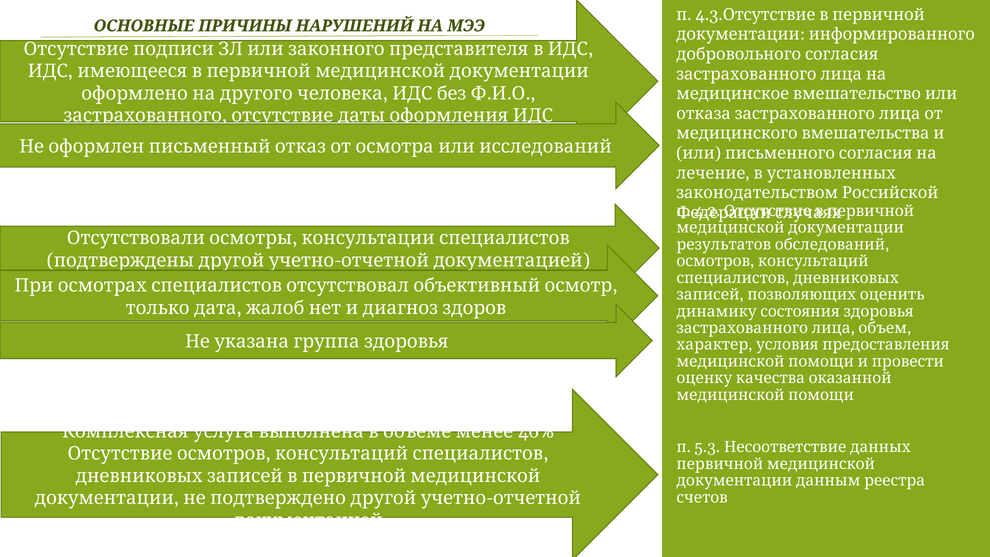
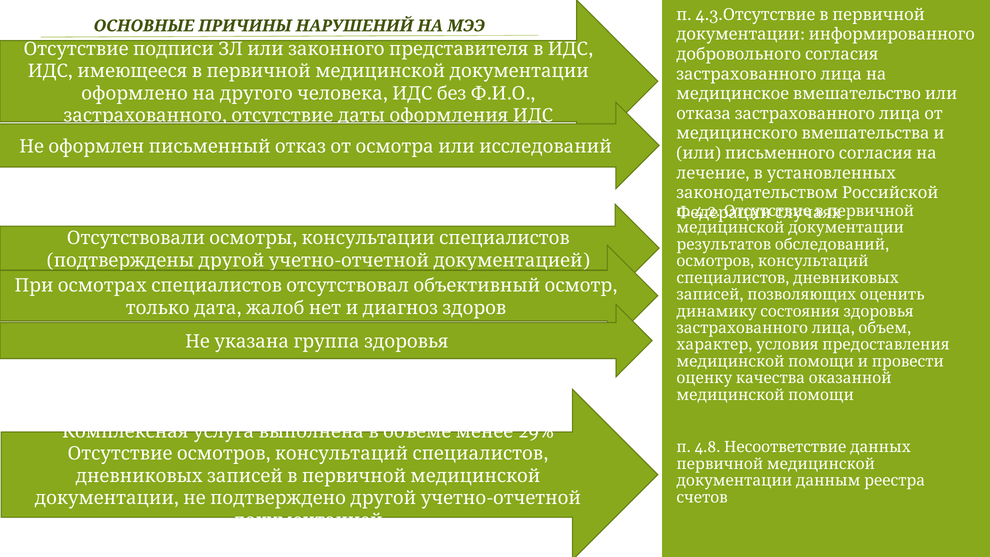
46%: 46% -> 29% (536, 431)
5.3: 5.3 -> 4.8 (707, 447)
